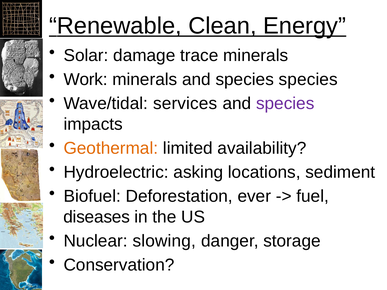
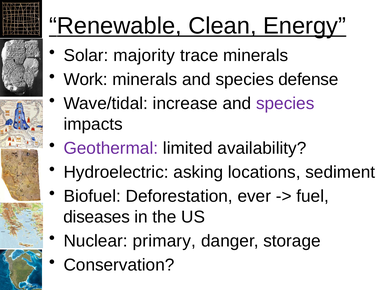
damage: damage -> majority (144, 55)
species species: species -> defense (308, 79)
services: services -> increase (185, 104)
Geothermal colour: orange -> purple (111, 148)
slowing: slowing -> primary (164, 241)
